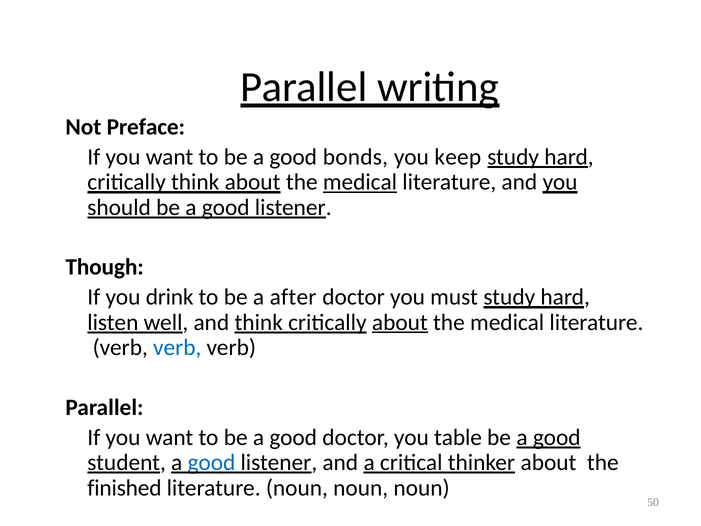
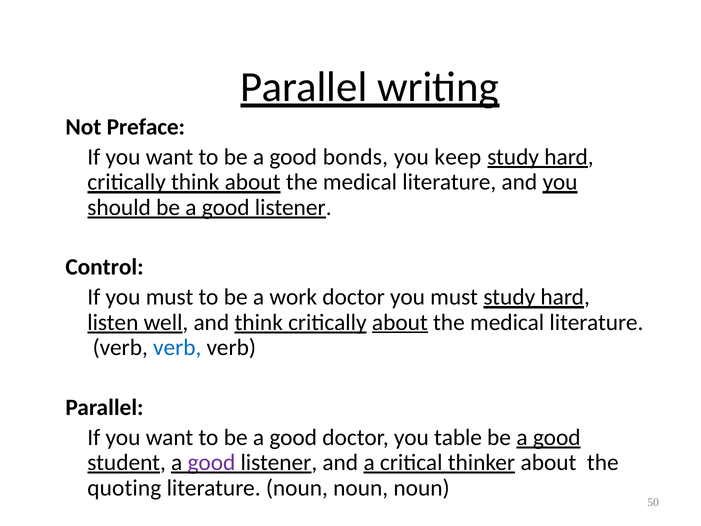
medical underline: present -> none (360, 182)
Though: Though -> Control (105, 267)
If you drink: drink -> must (170, 297)
after: after -> work (293, 297)
good colour: blue -> purple (211, 462)
finished: finished -> quoting (124, 488)
